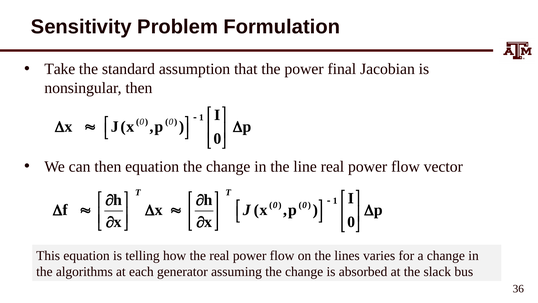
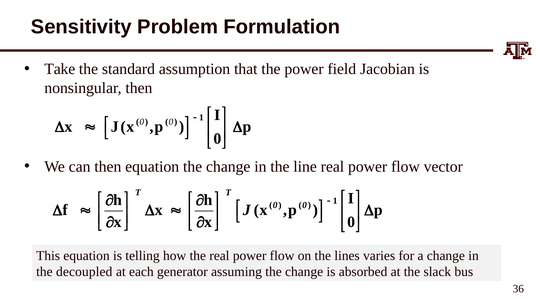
final: final -> field (342, 69)
algorithms: algorithms -> decoupled (84, 272)
